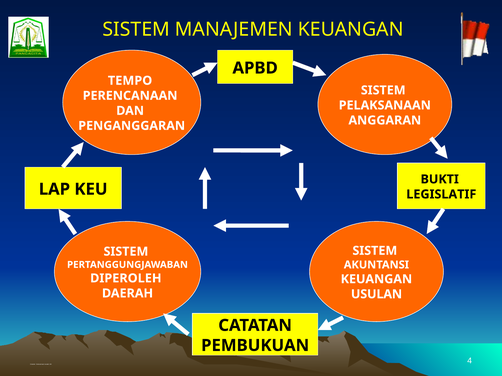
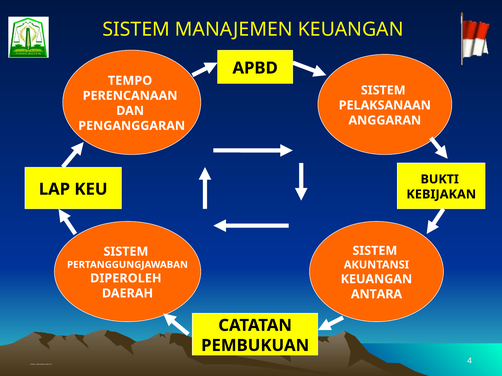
LEGISLATIF: LEGISLATIF -> KEBIJAKAN (441, 195)
USULAN: USULAN -> ANTARA (376, 295)
